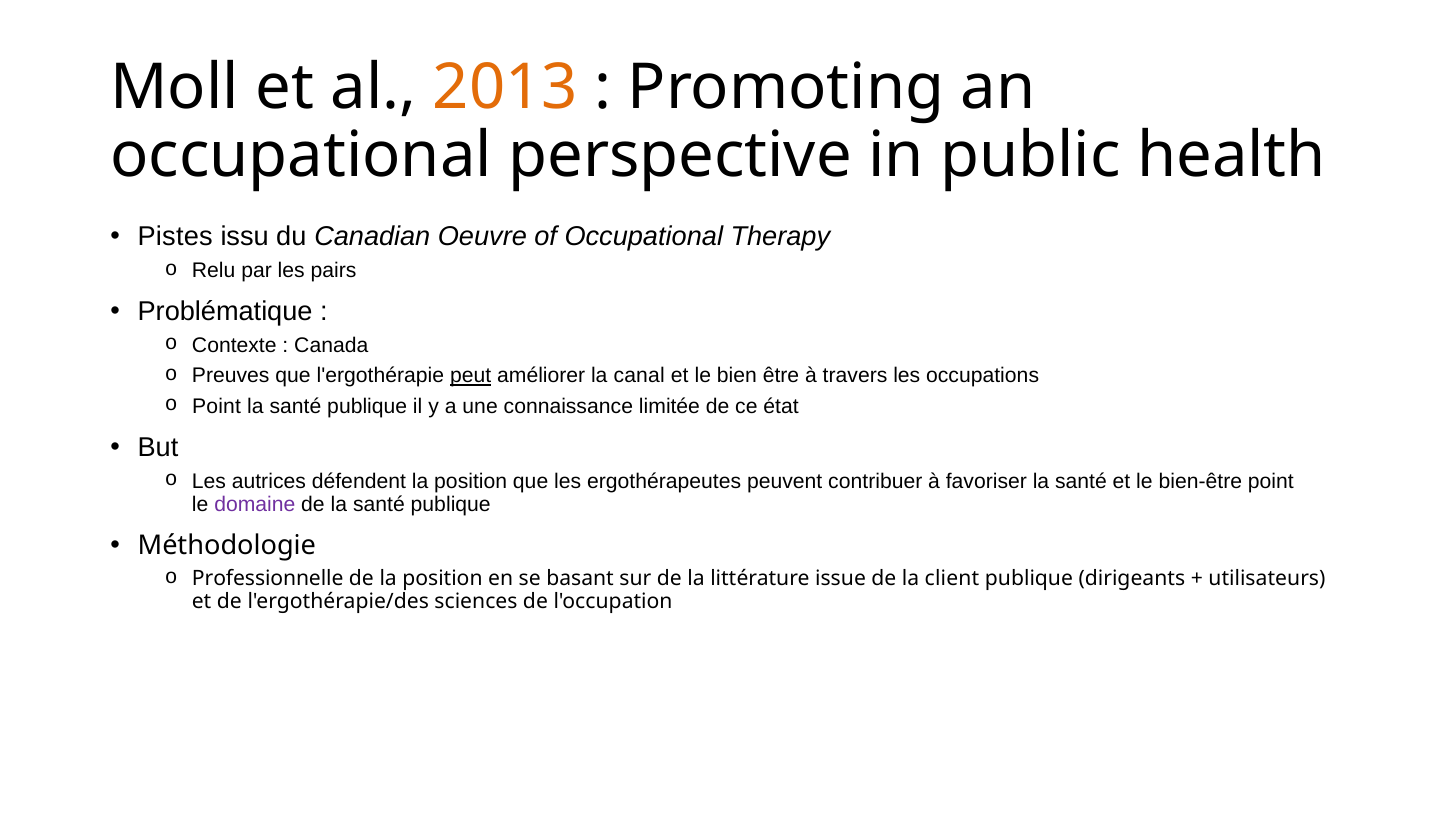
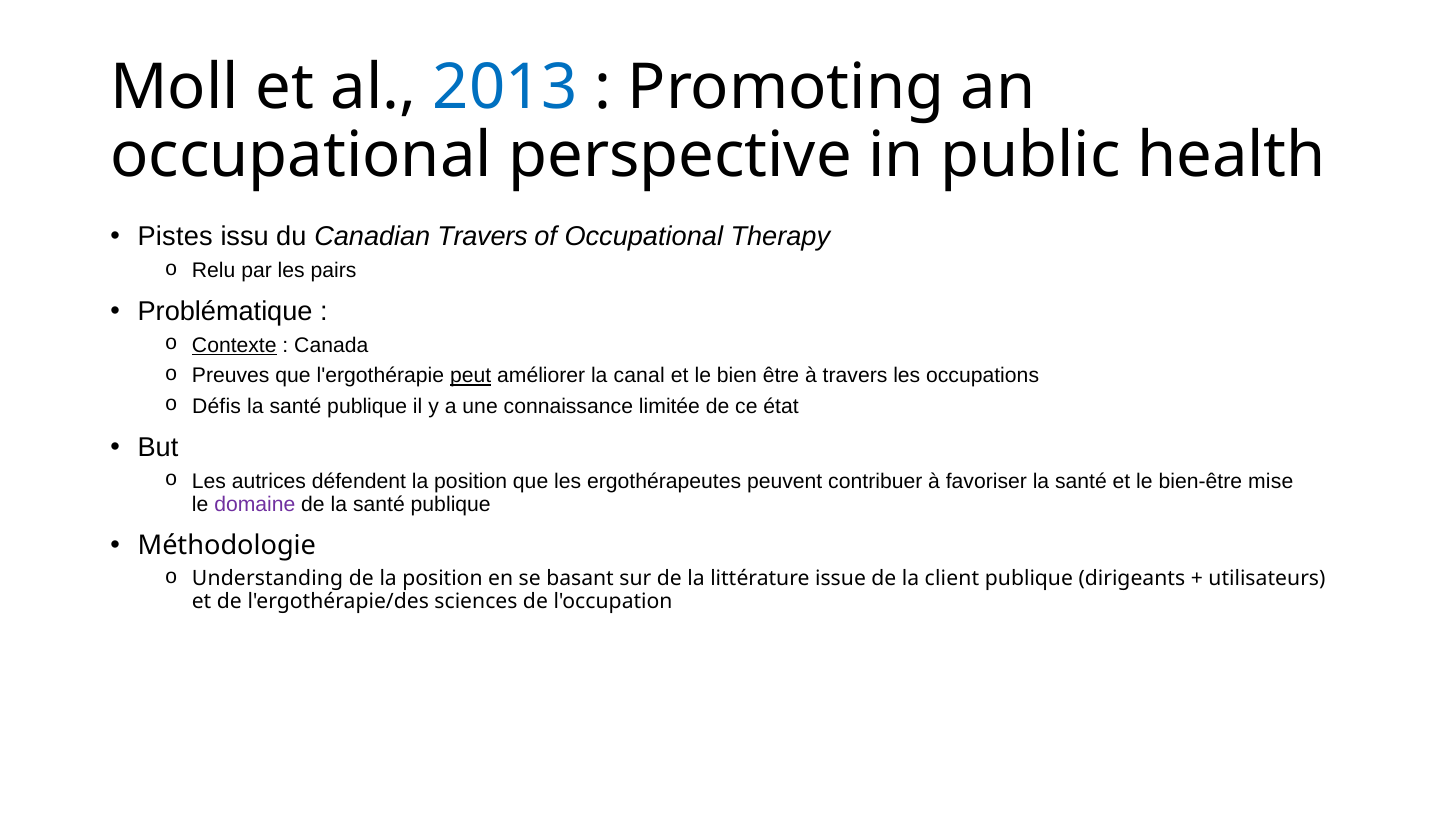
2013 colour: orange -> blue (505, 87)
Canadian Oeuvre: Oeuvre -> Travers (483, 237)
Contexte underline: none -> present (234, 345)
Point: Point -> Défis (217, 406)
bien-être point: point -> mise (1271, 481)
Professionnelle: Professionnelle -> Understanding (268, 579)
